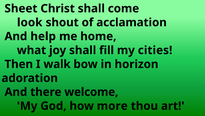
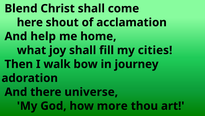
Sheet: Sheet -> Blend (21, 8)
look: look -> here (30, 22)
horizon: horizon -> journey (137, 64)
welcome: welcome -> universe (91, 92)
